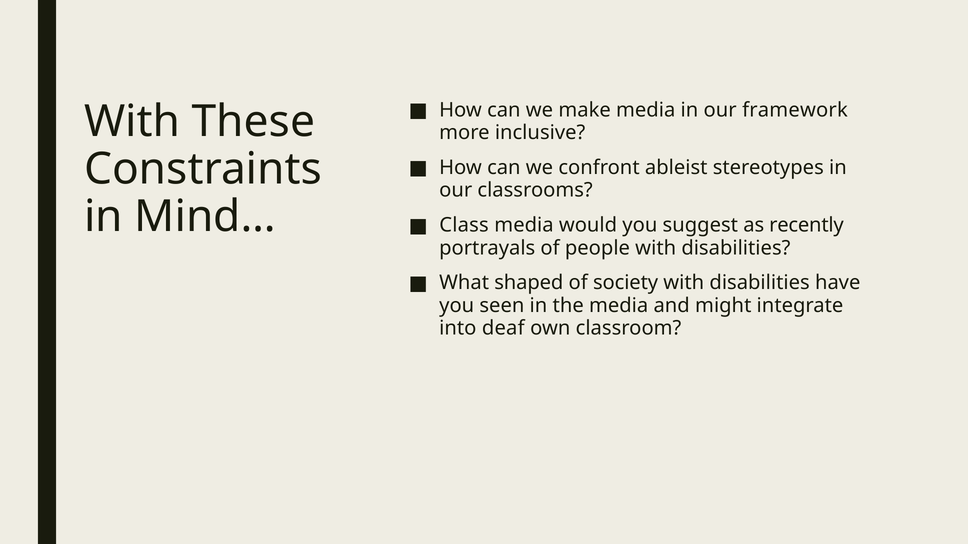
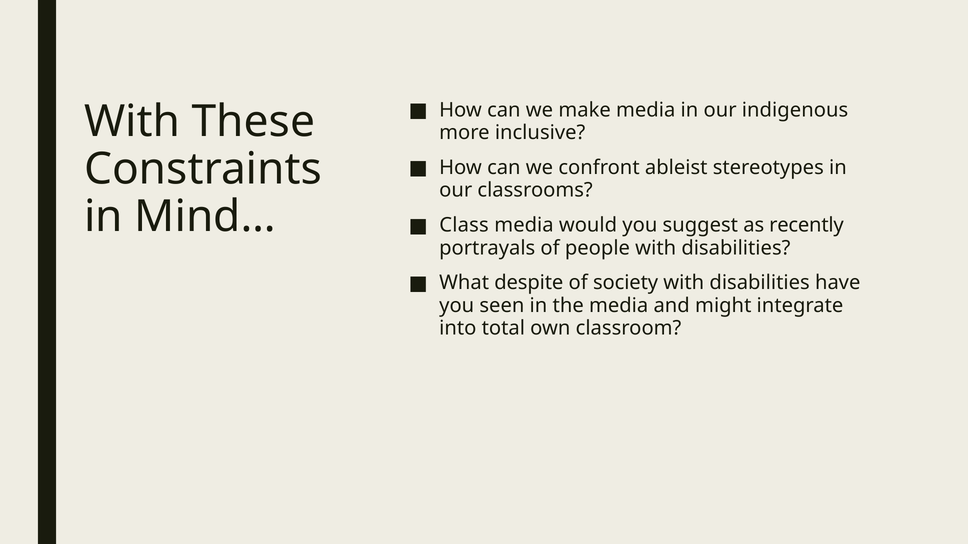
framework: framework -> indigenous (795, 110)
shaped: shaped -> despite (529, 283)
deaf: deaf -> total (503, 329)
